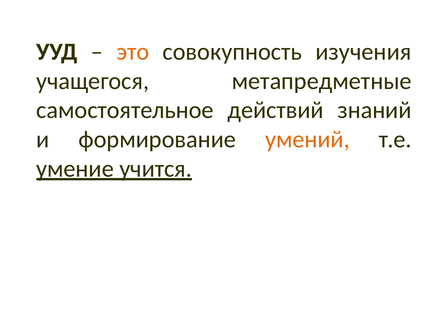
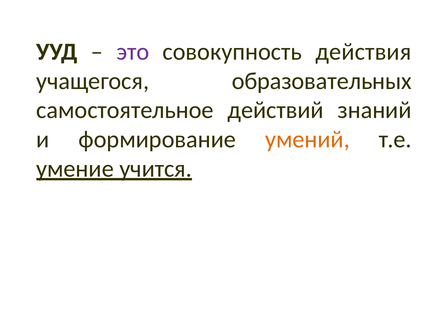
это colour: orange -> purple (133, 52)
изучения: изучения -> действия (363, 52)
метапредметные: метапредметные -> образовательных (322, 81)
